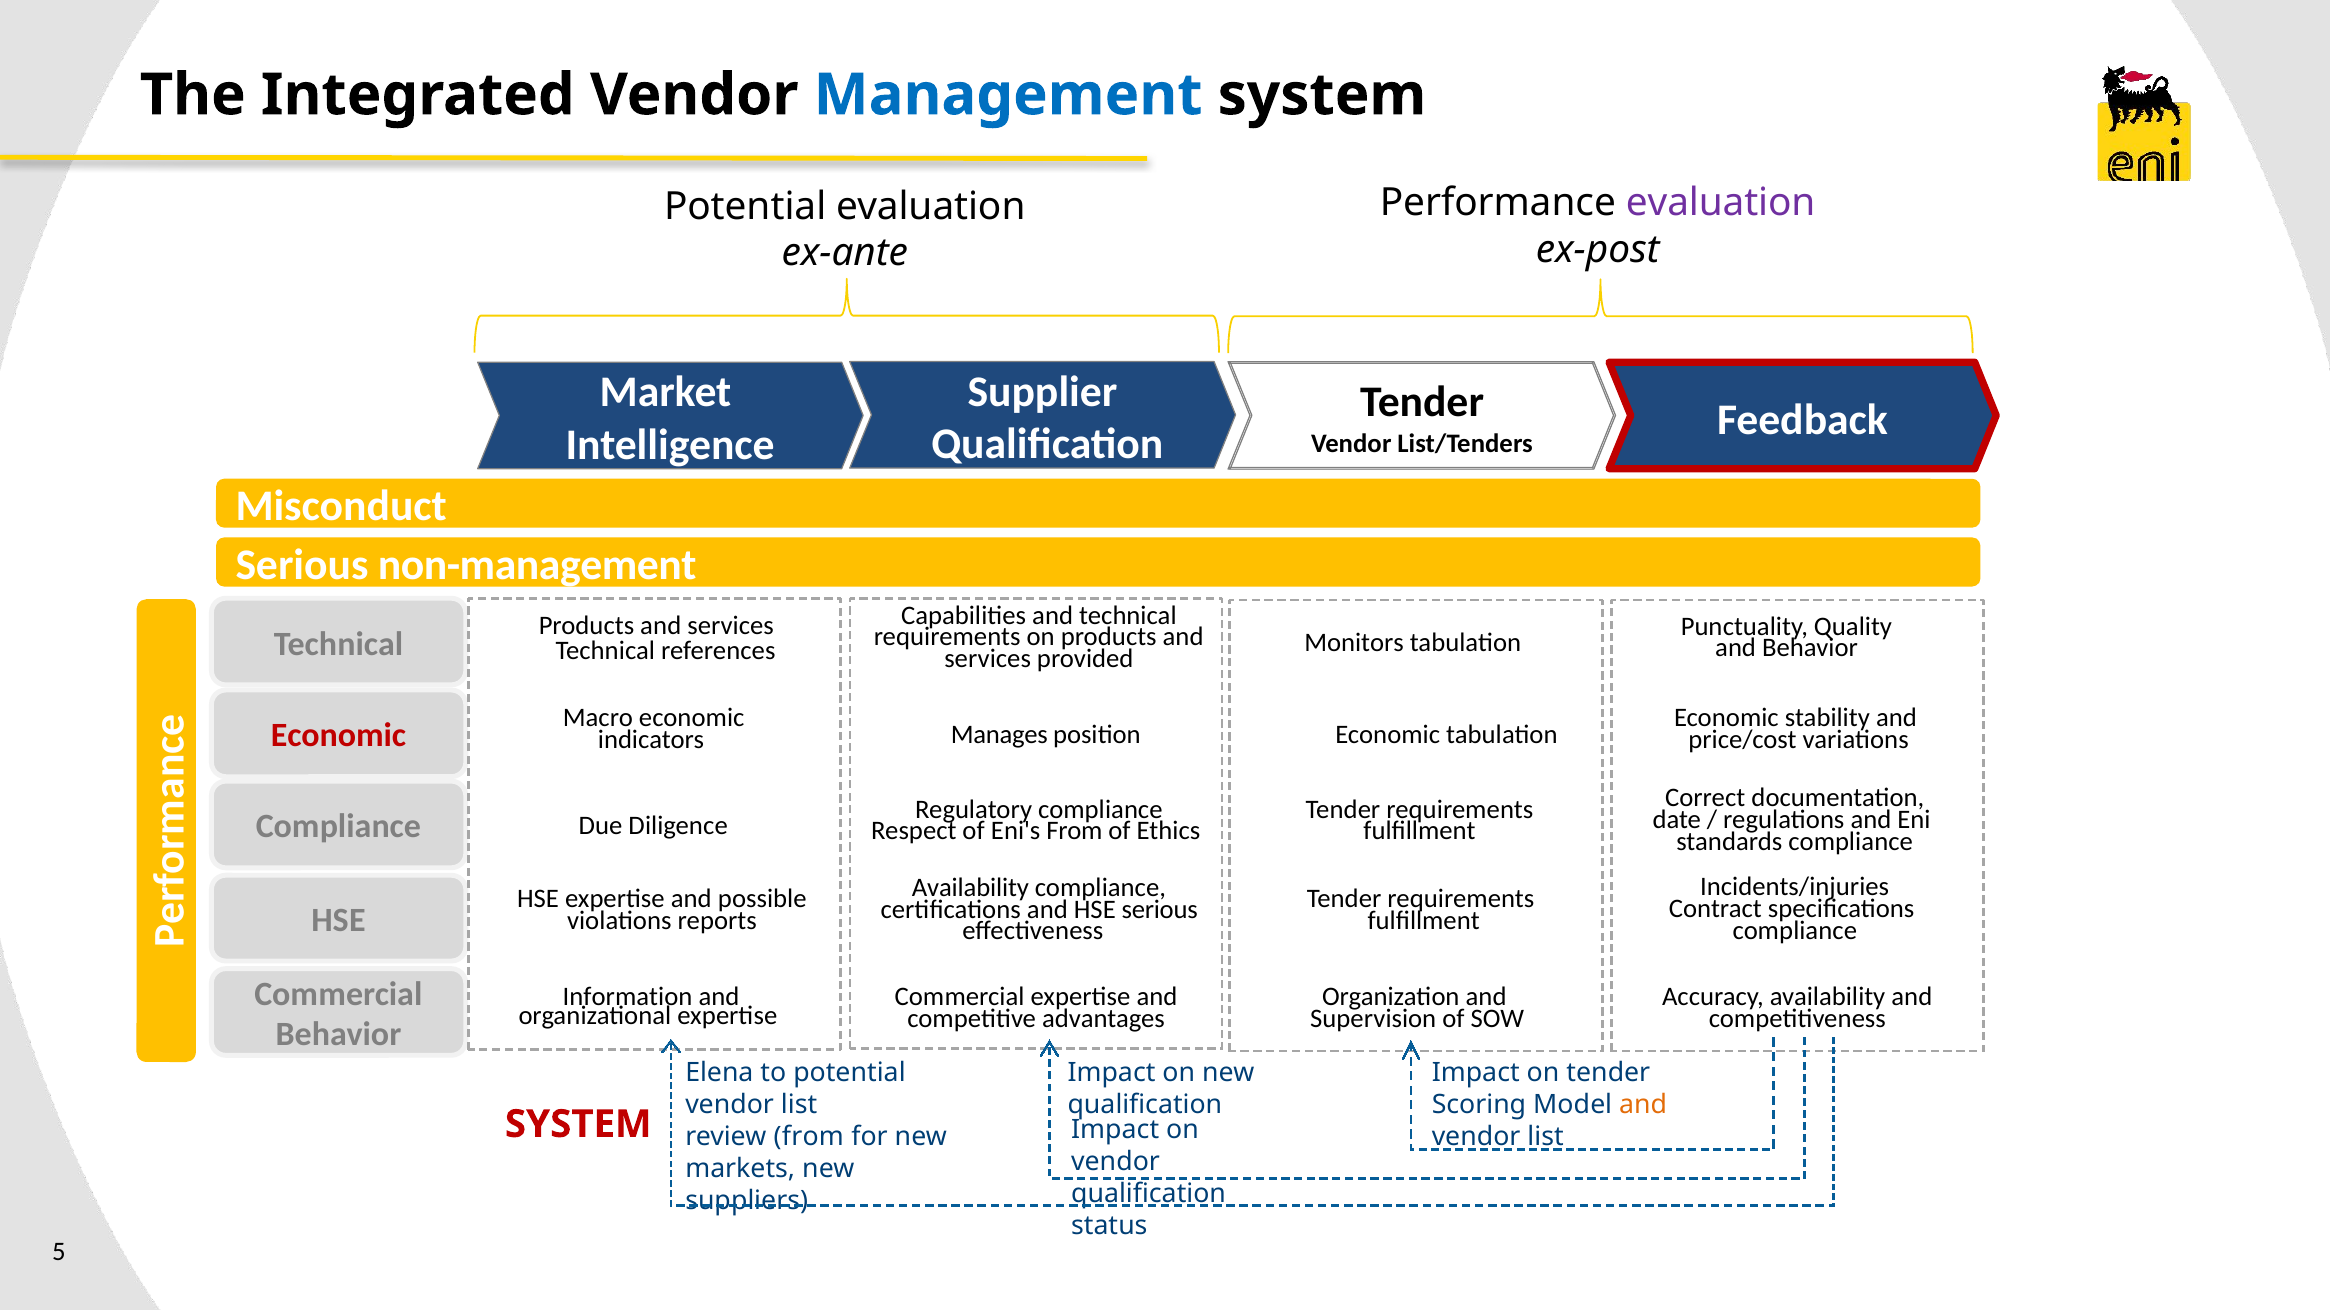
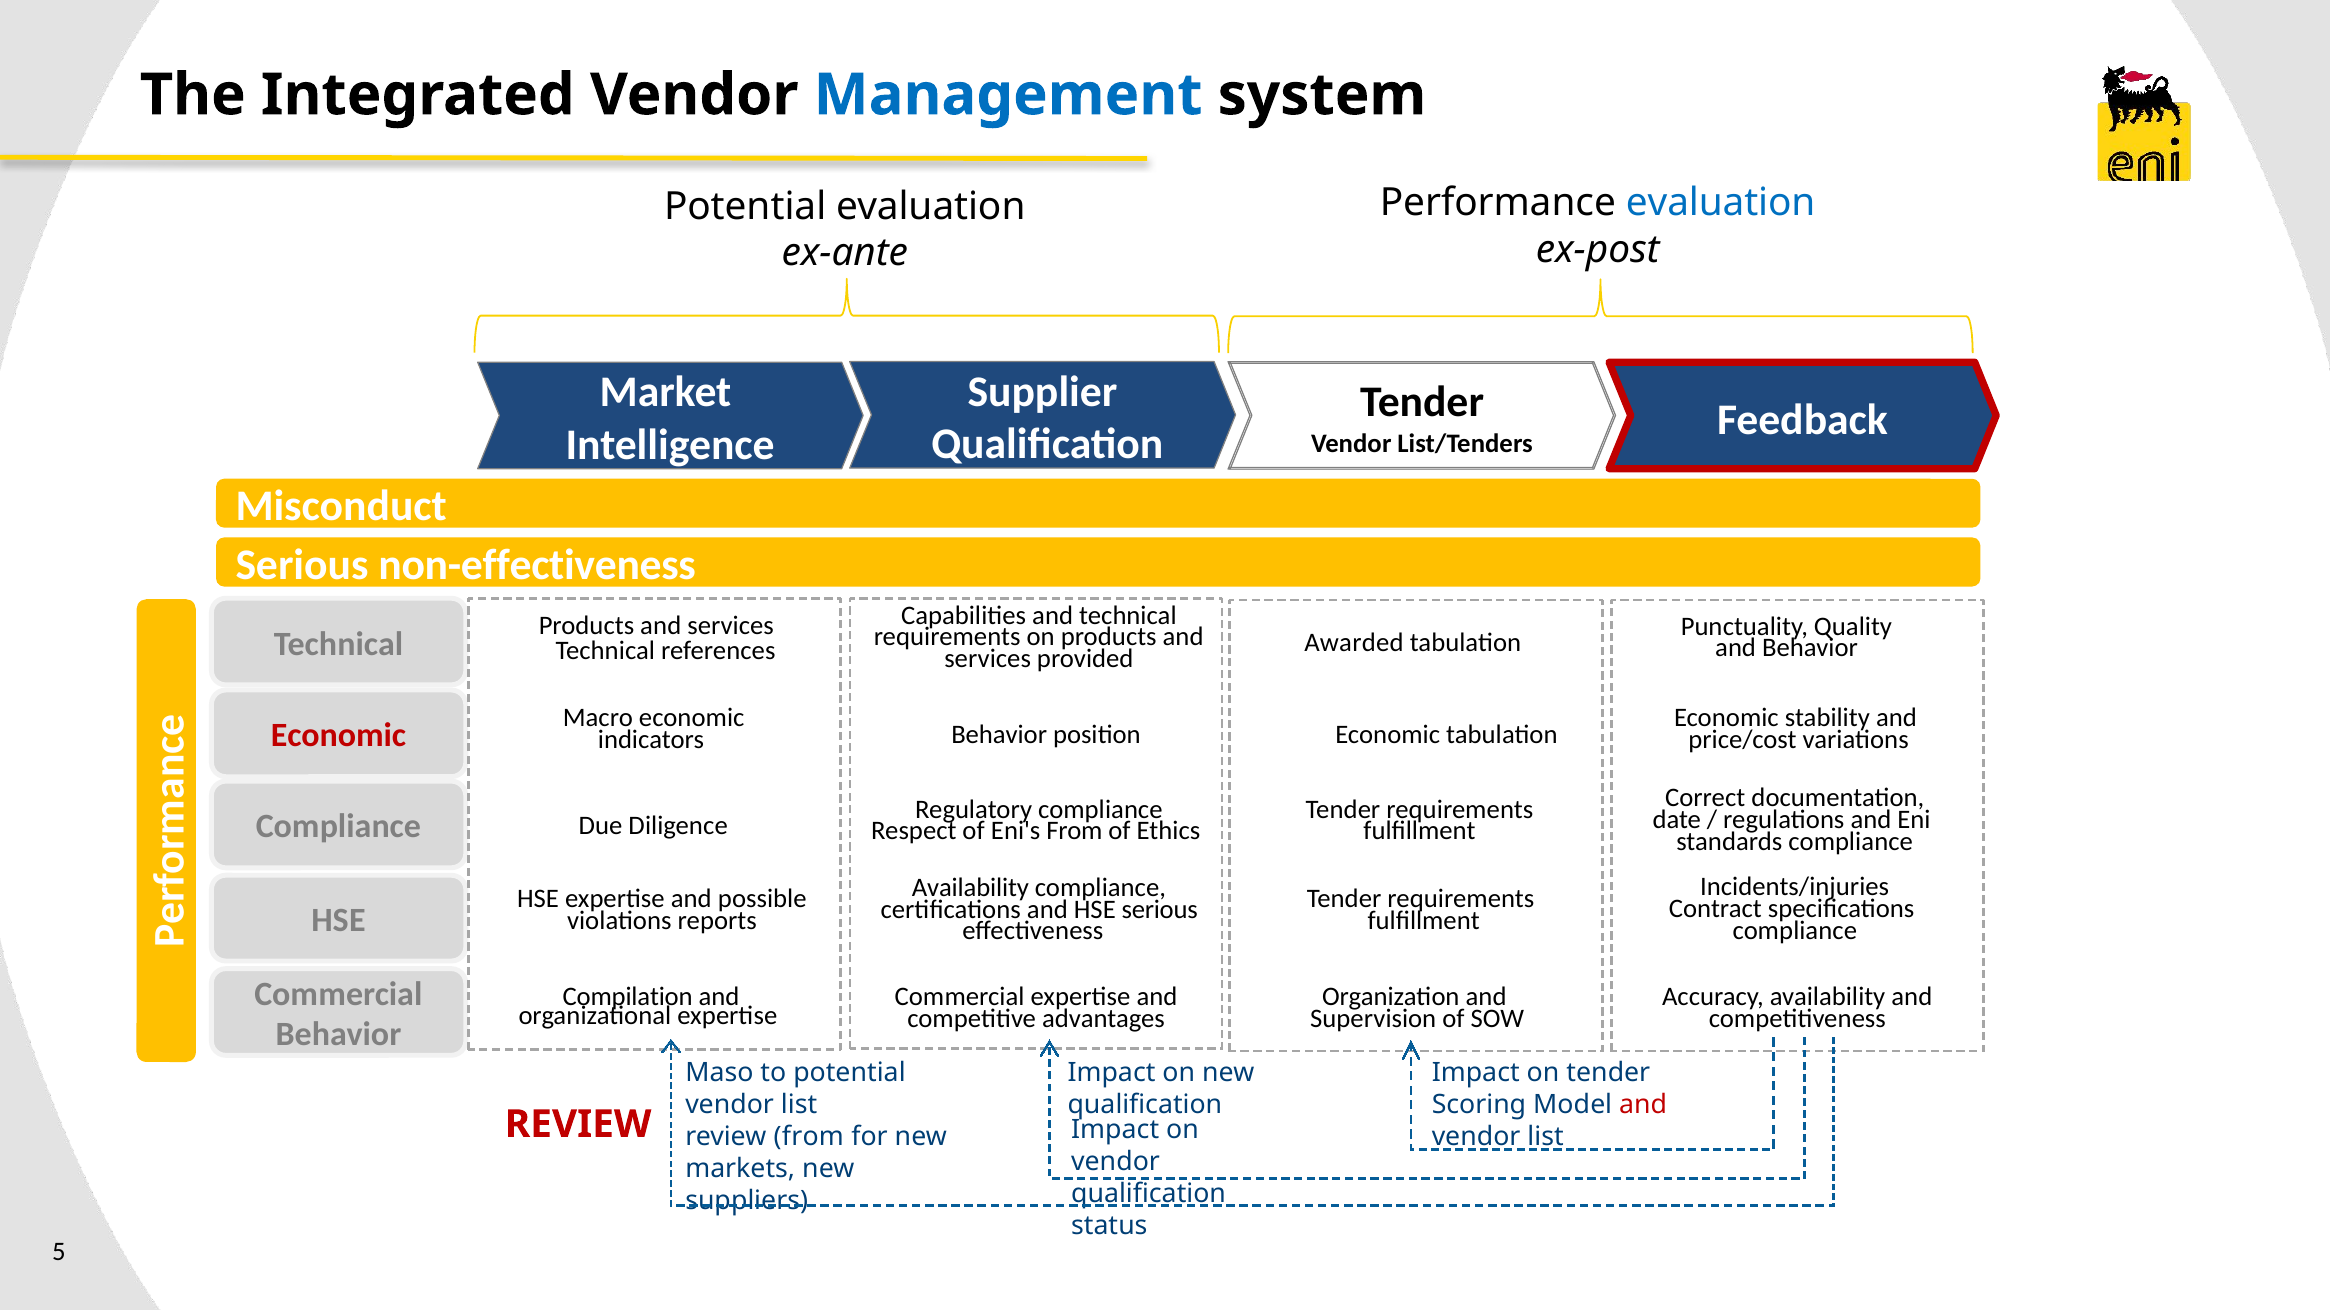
evaluation colour: purple -> blue (1721, 203)
non-management: non-management -> non-effectiveness (537, 565)
Monitors: Monitors -> Awarded (1354, 643)
Manages: Manages -> Behavior (999, 735)
Information: Information -> Compilation (628, 997)
Elena: Elena -> Maso (719, 1073)
and colour: orange -> red (1643, 1105)
SYSTEM: SYSTEM -> REVIEW (578, 1125)
